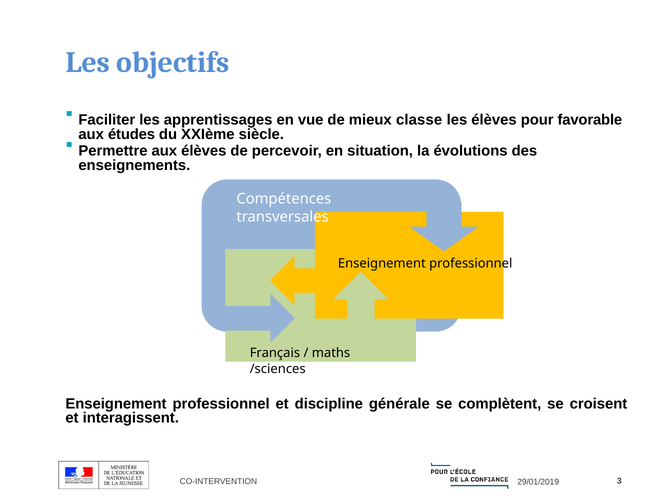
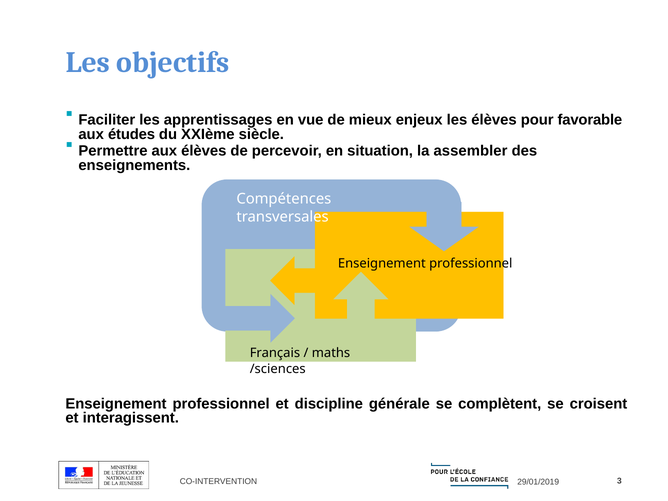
classe: classe -> enjeux (419, 120)
évolutions: évolutions -> assembler (470, 151)
